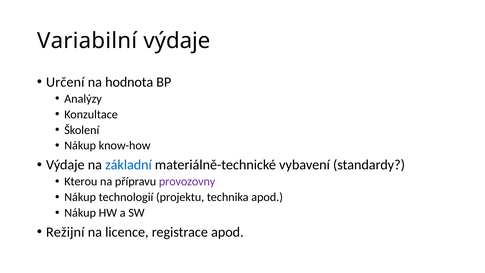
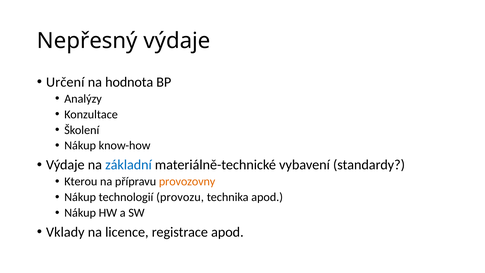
Variabilní: Variabilní -> Nepřesný (87, 41)
provozovny colour: purple -> orange (187, 181)
projektu: projektu -> provozu (180, 197)
Režijní: Režijní -> Vklady (65, 232)
